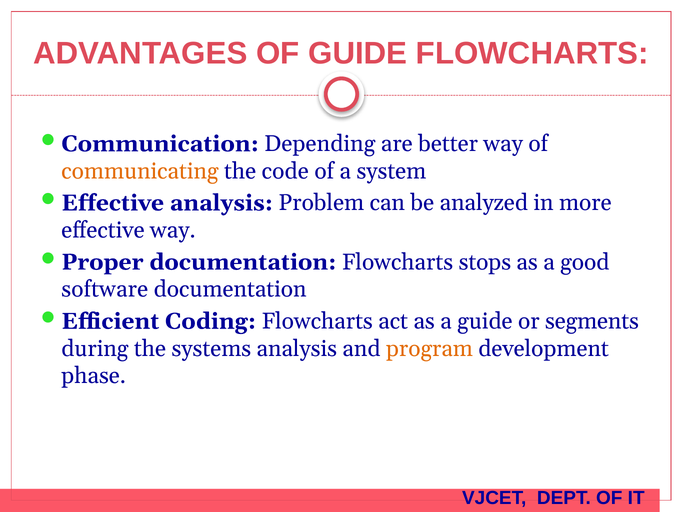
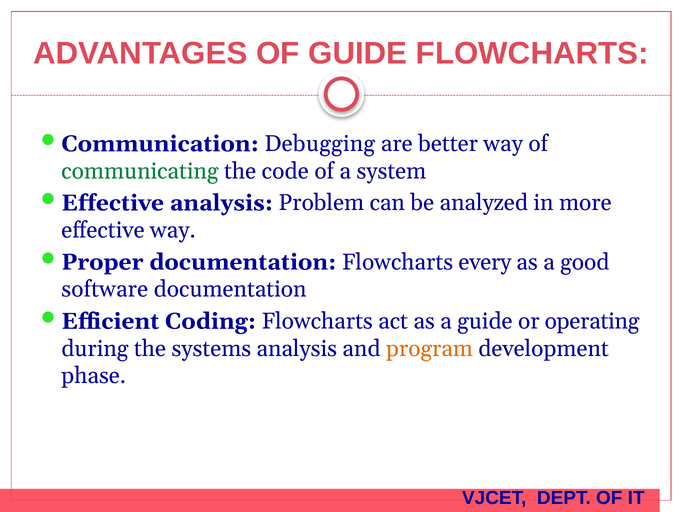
Depending: Depending -> Debugging (320, 144)
communicating colour: orange -> green (140, 171)
stops: stops -> every (485, 262)
segments: segments -> operating (592, 321)
